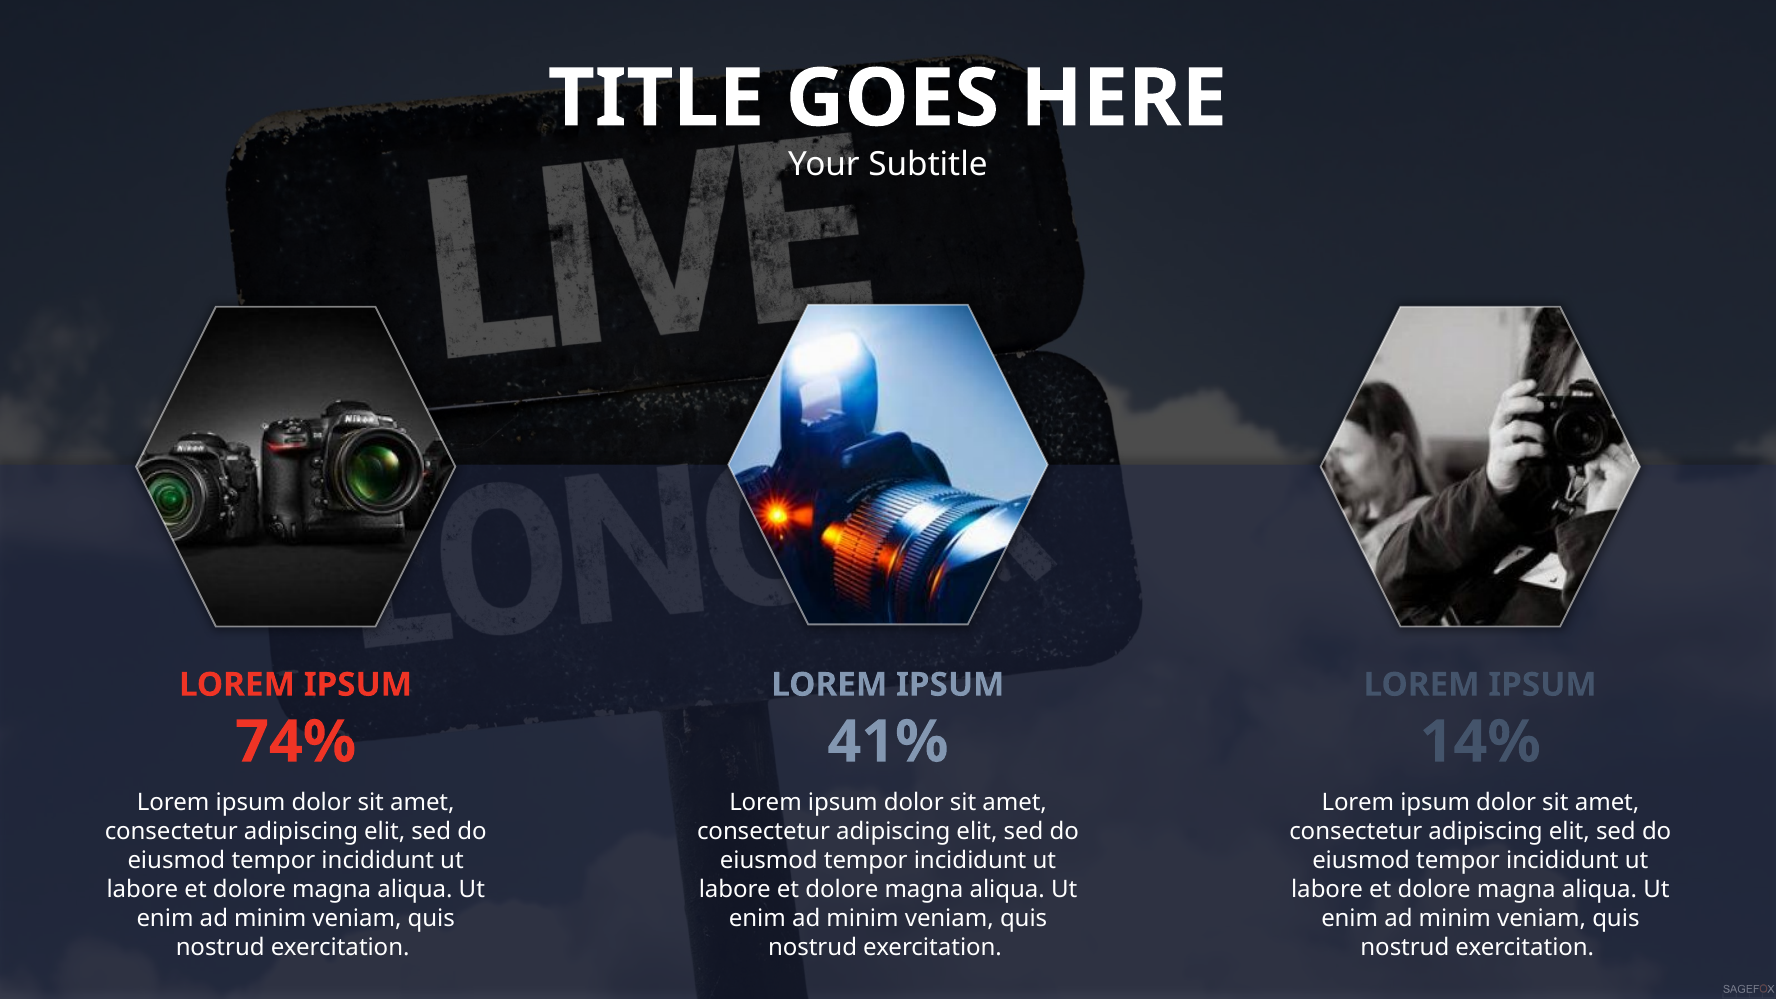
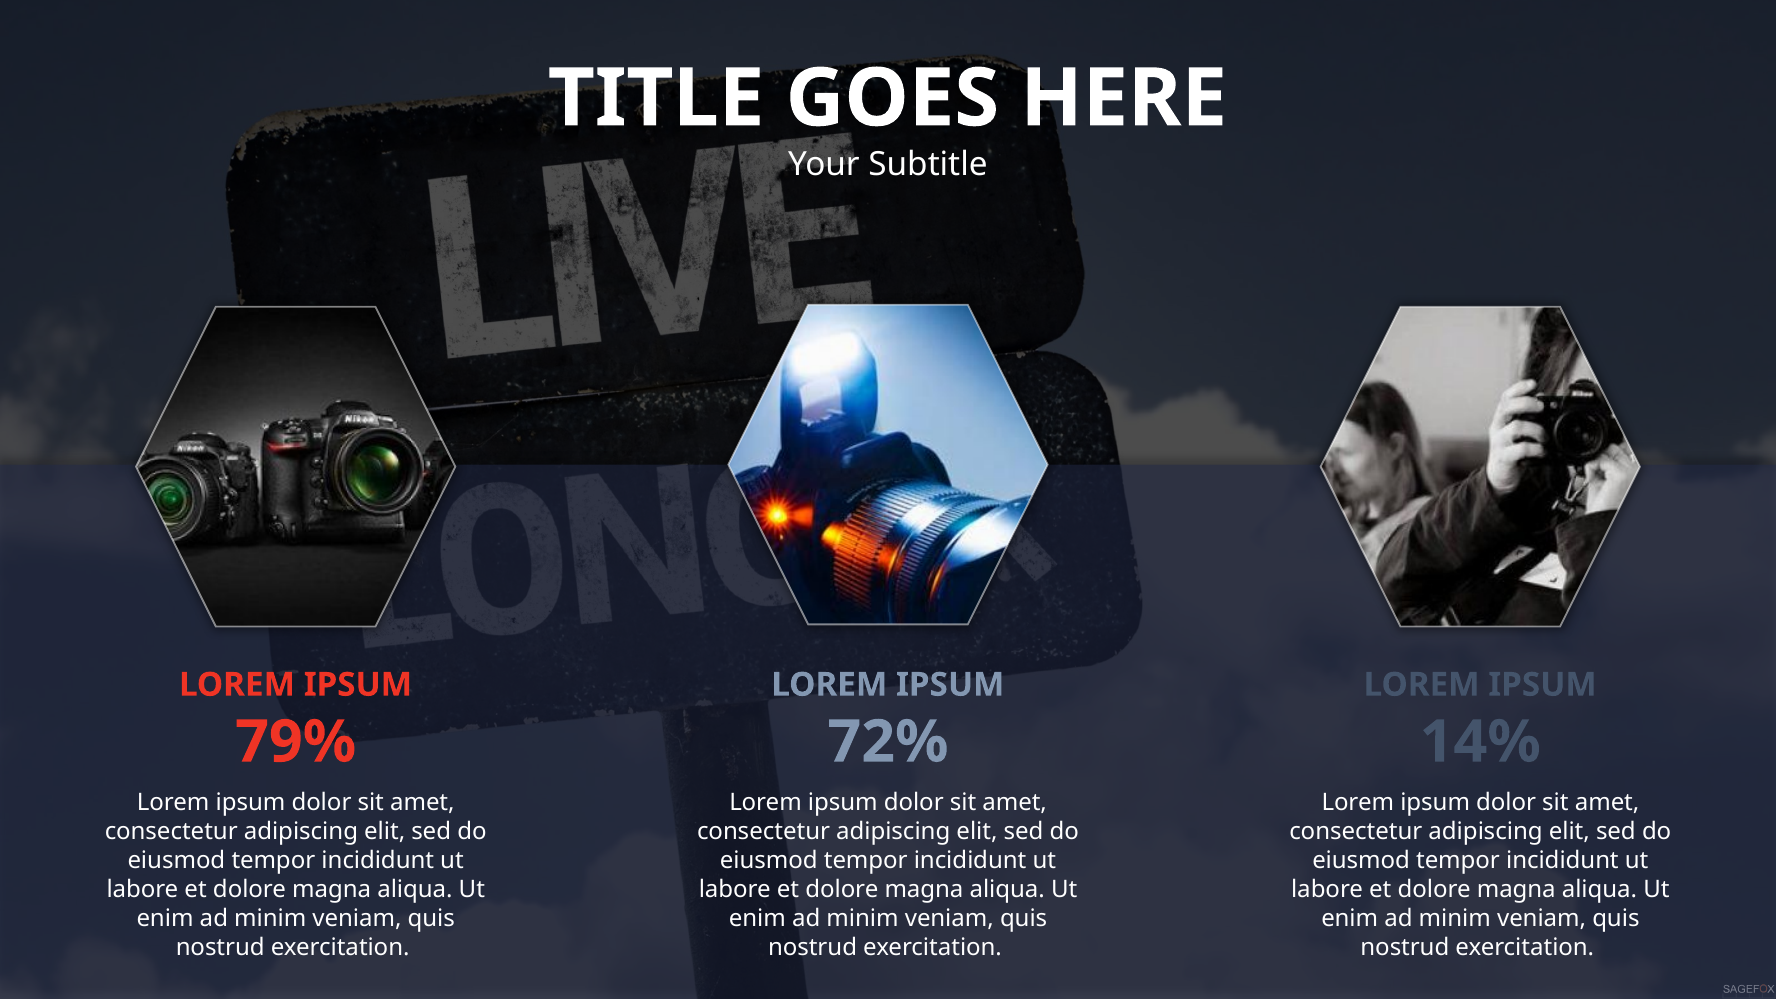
74%: 74% -> 79% (296, 742)
41%: 41% -> 72% (888, 742)
